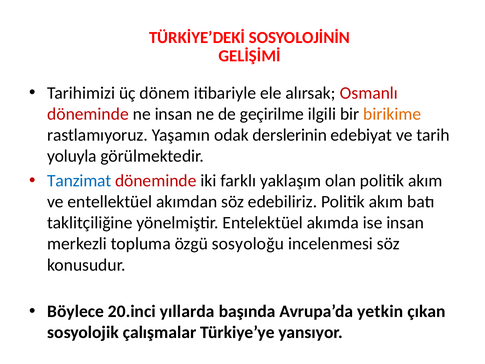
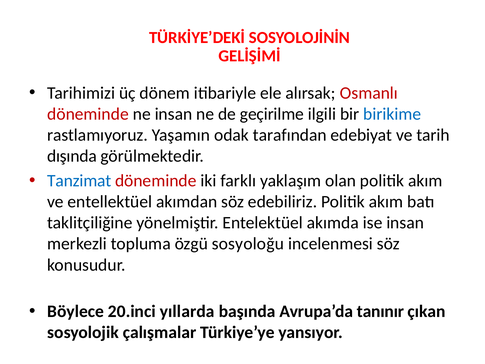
birikime colour: orange -> blue (392, 114)
derslerinin: derslerinin -> tarafından (290, 135)
yoluyla: yoluyla -> dışında (72, 156)
yetkin: yetkin -> tanınır (380, 311)
